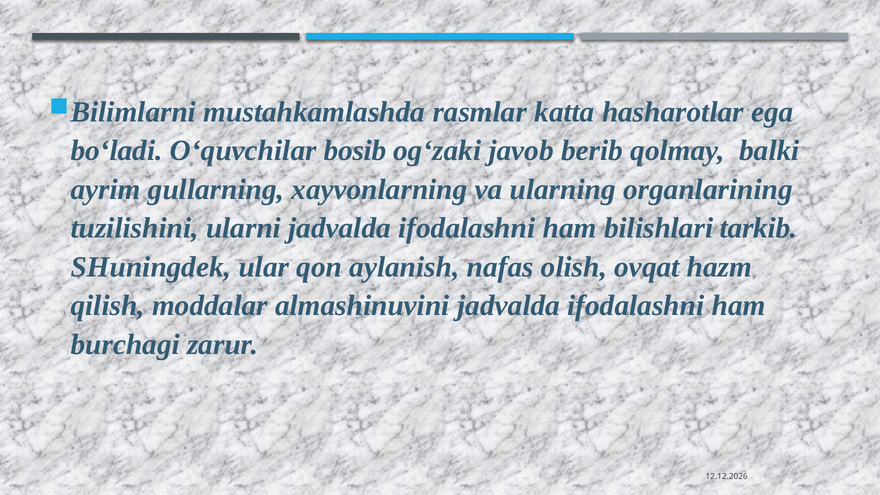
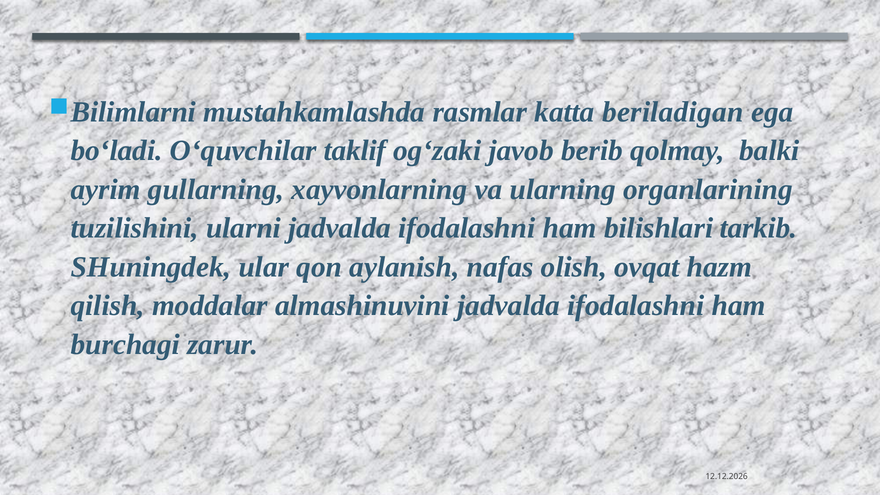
hasharotlar: hasharotlar -> beriladigan (673, 112)
bosib: bosib -> taklif (355, 151)
